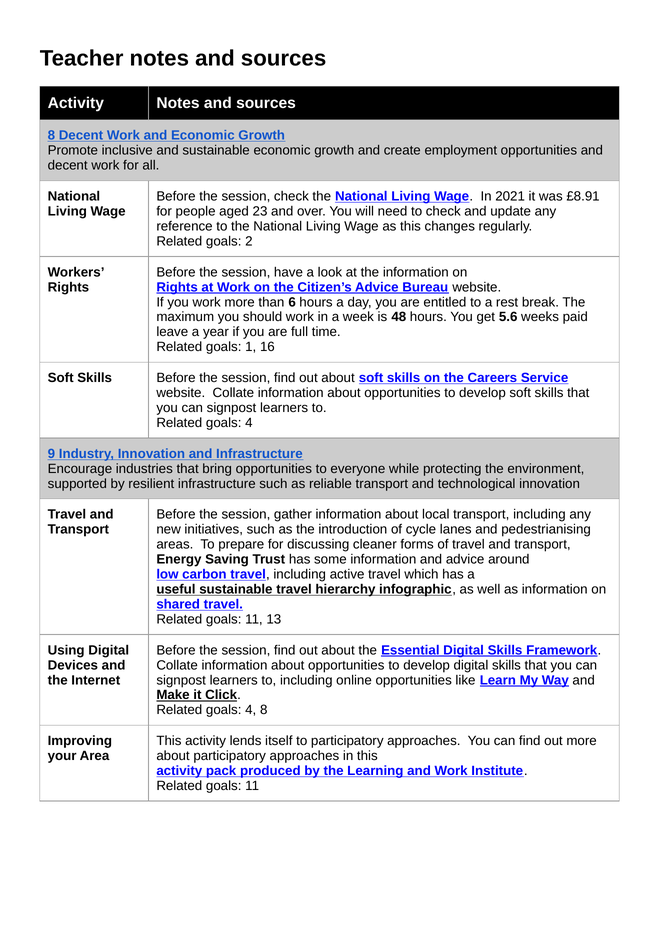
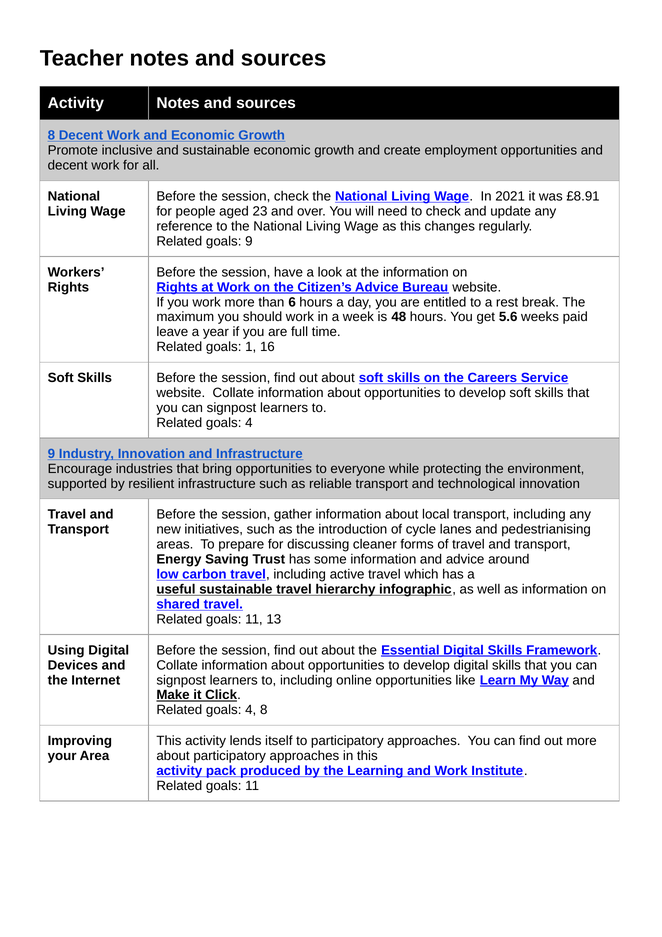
goals 2: 2 -> 9 (249, 241)
